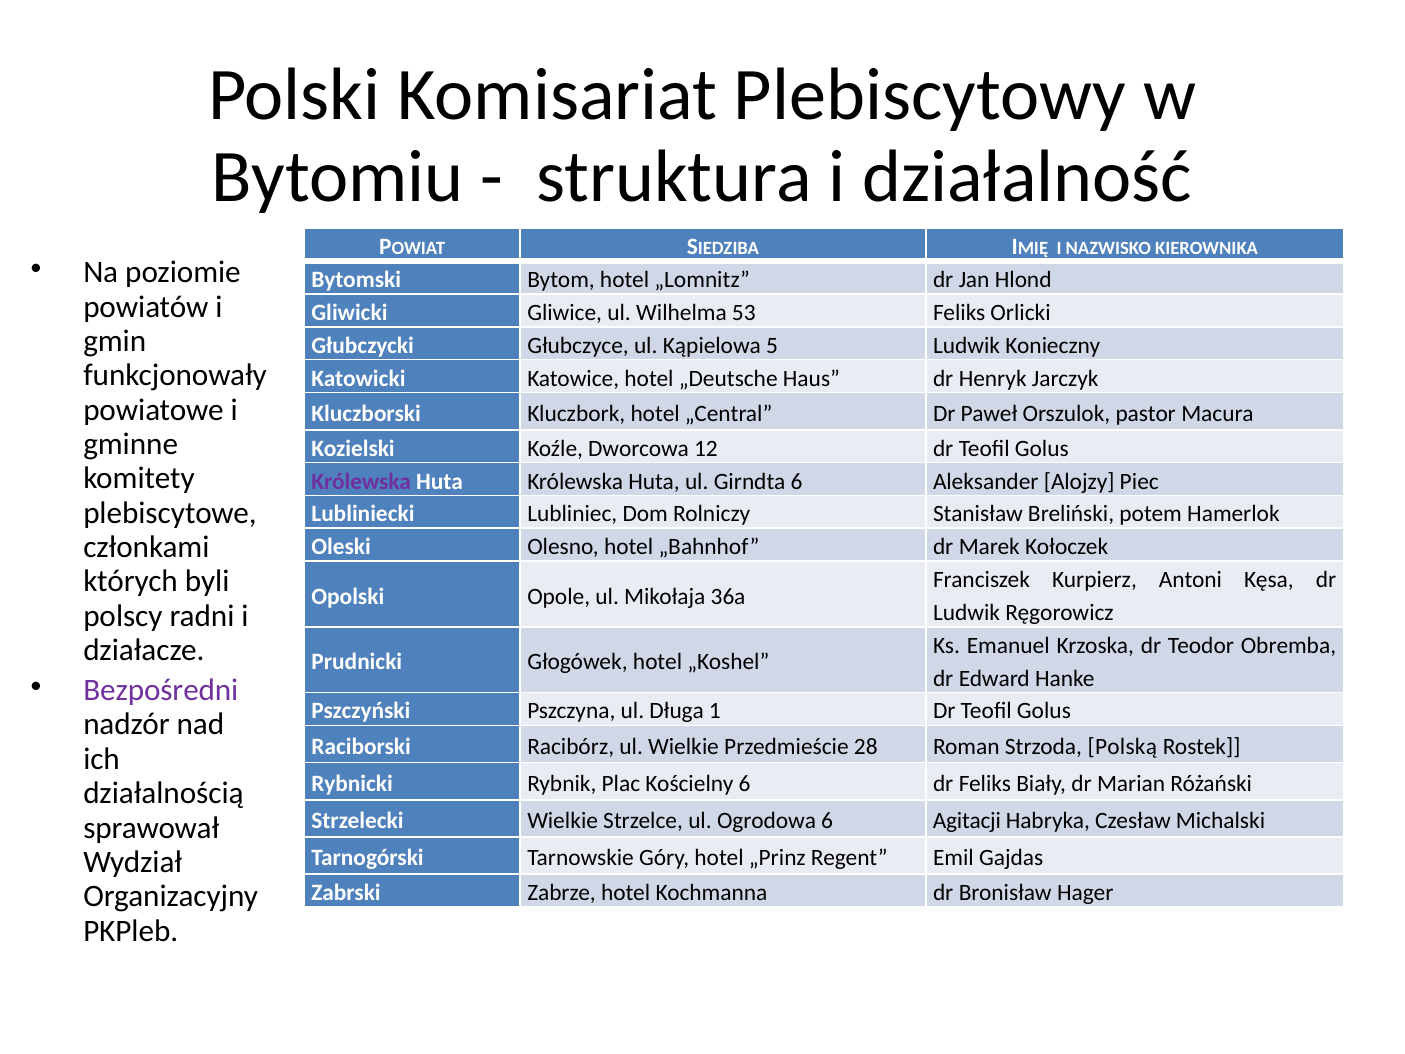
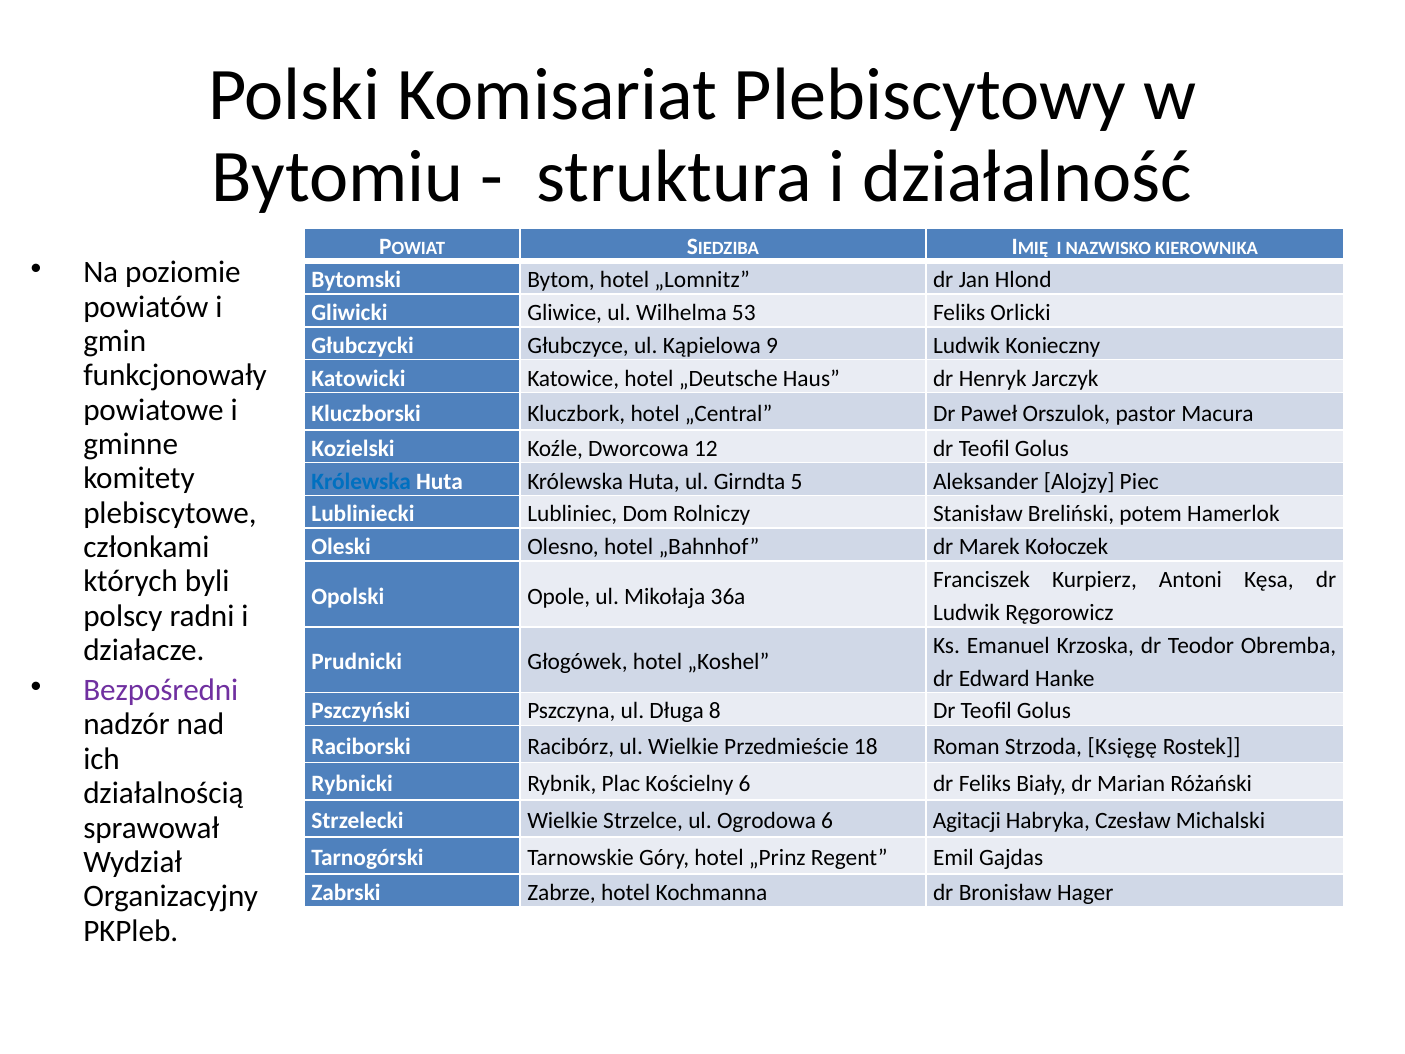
5: 5 -> 9 (772, 345)
Królewska colour: purple -> blue (361, 481)
Girndta 6: 6 -> 5 (797, 481)
1: 1 -> 8 (715, 711)
28: 28 -> 18 (866, 746)
Polską: Polską -> Księgę (1122, 746)
